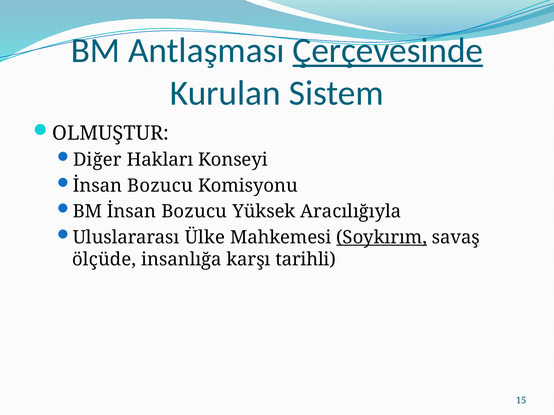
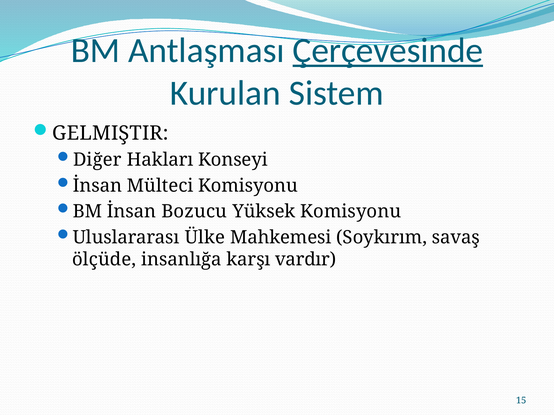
OLMUŞTUR: OLMUŞTUR -> GELMIŞTIR (110, 133)
Bozucu: Bozucu -> Mülteci (160, 186)
Yüksek Aracılığıyla: Aracılığıyla -> Komisyonu (351, 212)
Soykırım underline: present -> none (382, 238)
tarihli: tarihli -> vardır (306, 260)
